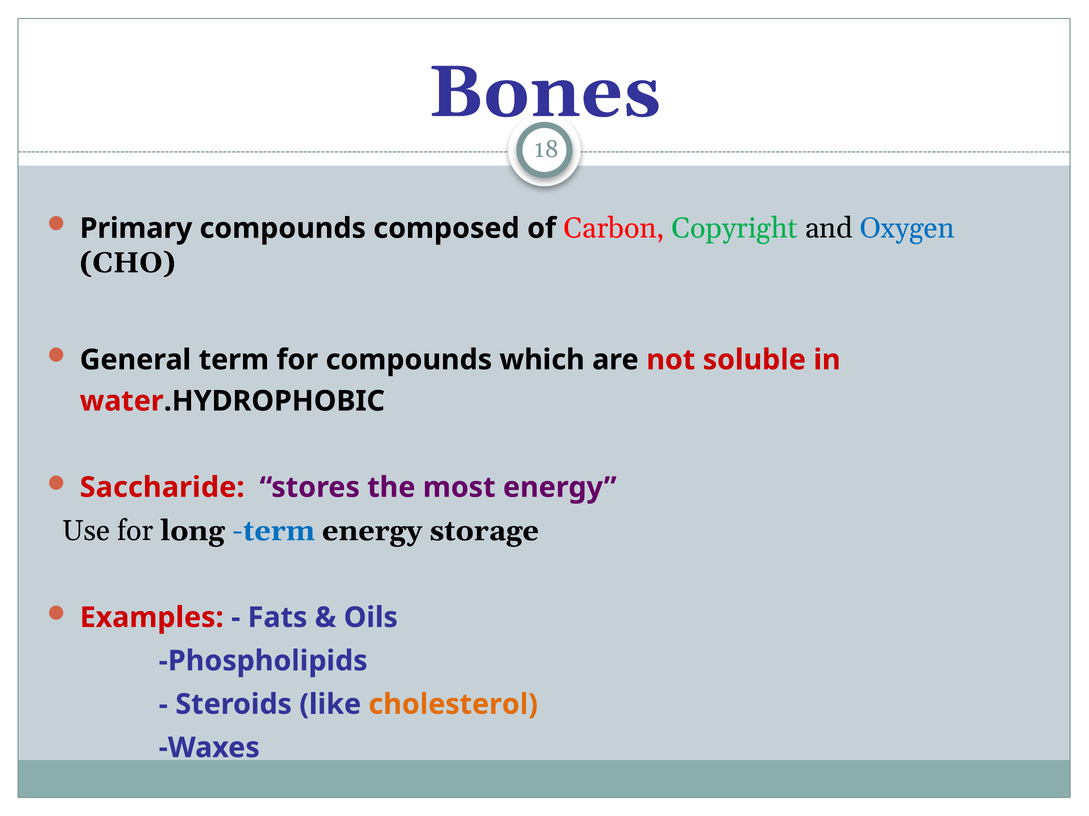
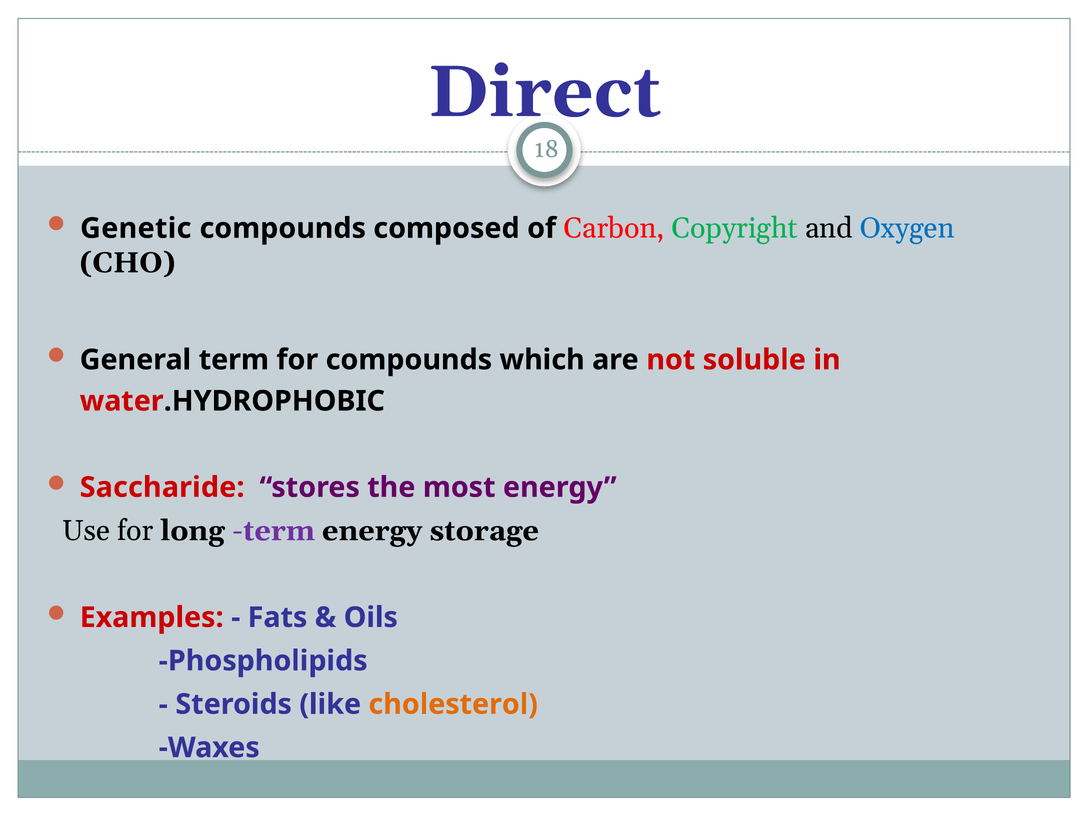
Bones: Bones -> Direct (544, 92)
Primary: Primary -> Genetic (136, 229)
term colour: blue -> purple (274, 531)
